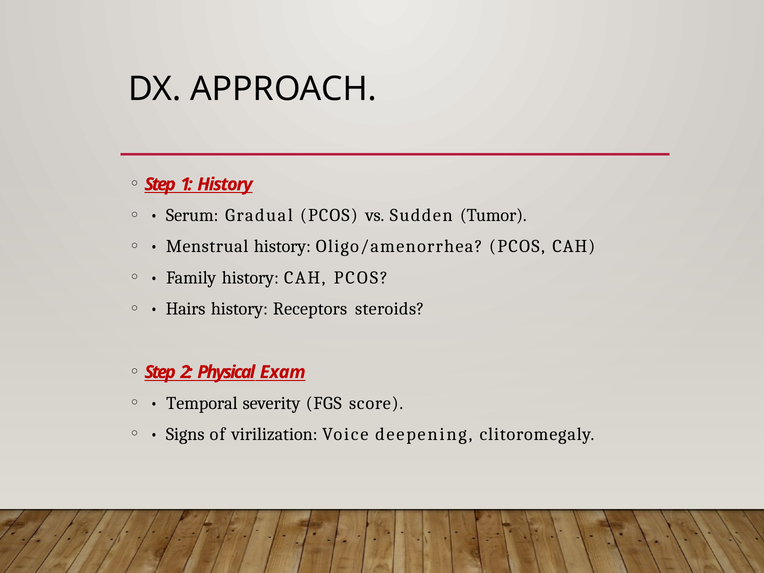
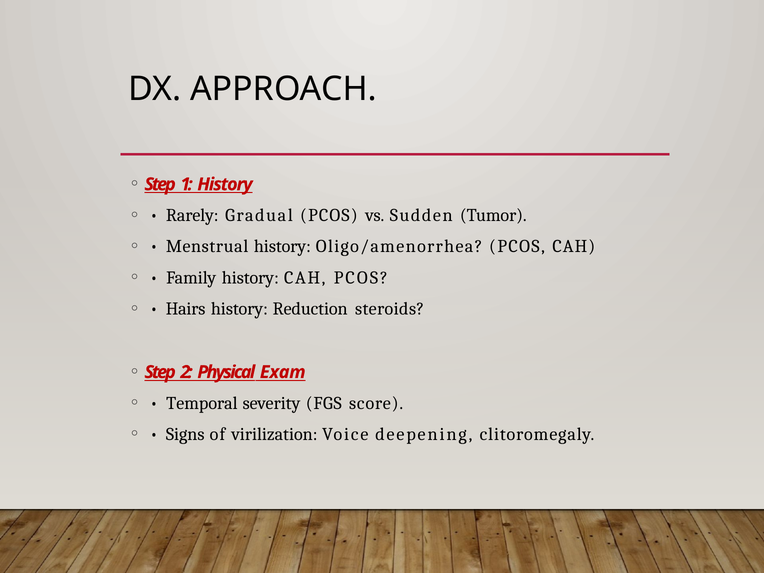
Serum: Serum -> Rarely (192, 215)
Receptors: Receptors -> Reduction (310, 309)
